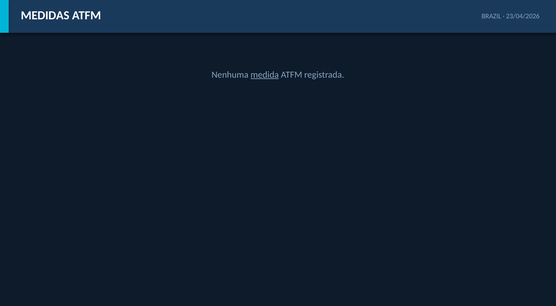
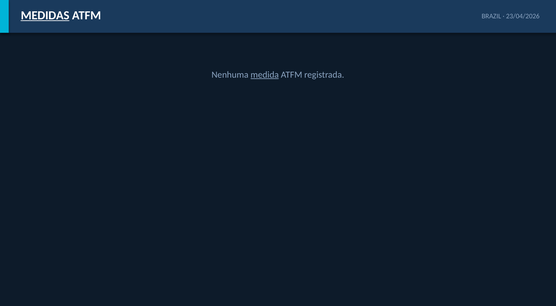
MEDIDAS underline: none -> present (45, 15)
